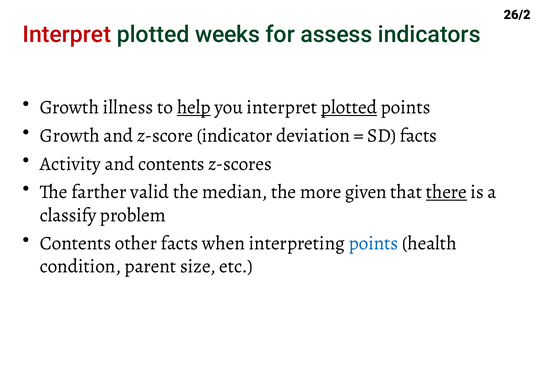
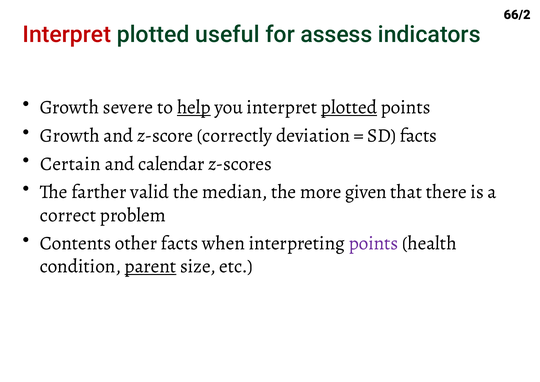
26/2: 26/2 -> 66/2 (517, 15)
weeks: weeks -> useful (227, 35)
illness: illness -> severe (128, 107)
indicator: indicator -> correctly (235, 135)
Activity: Activity -> Certain (70, 164)
and contents: contents -> calendar (171, 164)
there underline: present -> none (446, 192)
classify: classify -> correct (68, 215)
points colour: blue -> purple (374, 243)
parent underline: none -> present (150, 266)
